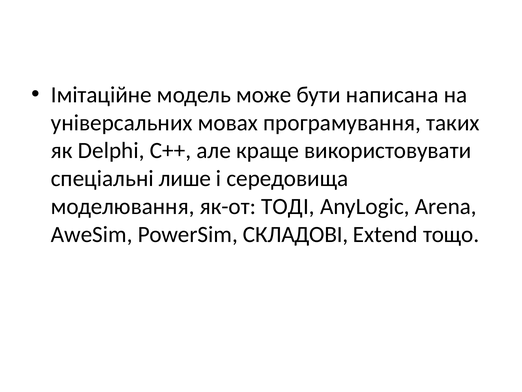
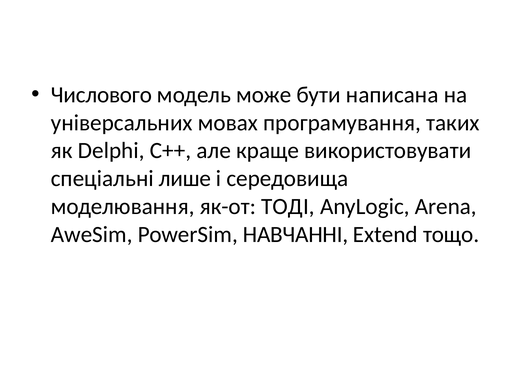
Iмiтацiйне: Iмiтацiйне -> Числового (101, 95)
СКЛАДОВI: СКЛАДОВI -> НАВЧАННI (296, 234)
